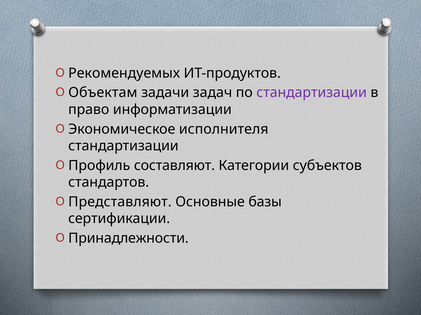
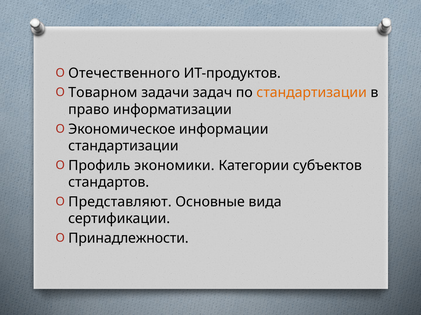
Рекомендуемых: Рекомендуемых -> Отечественного (124, 73)
Объектам: Объектам -> Товарном (103, 93)
стандартизации colour: purple -> orange (312, 93)
исполнителя: исполнителя -> информации (224, 129)
составляют: составляют -> экономики (174, 166)
базы: базы -> вида (265, 202)
